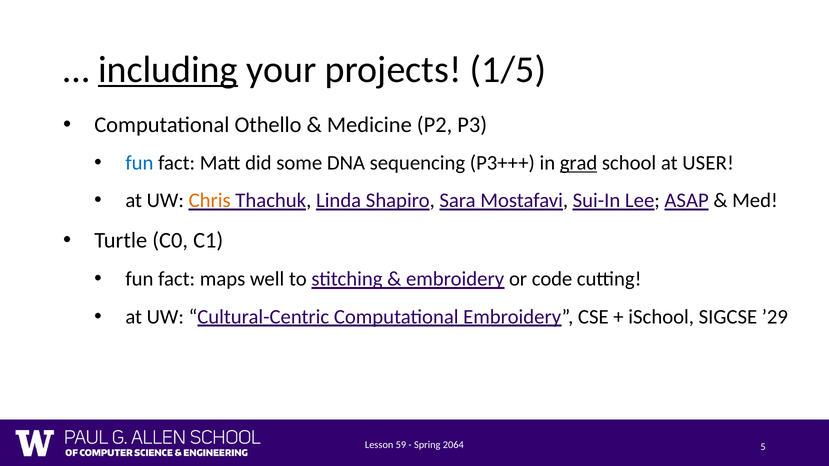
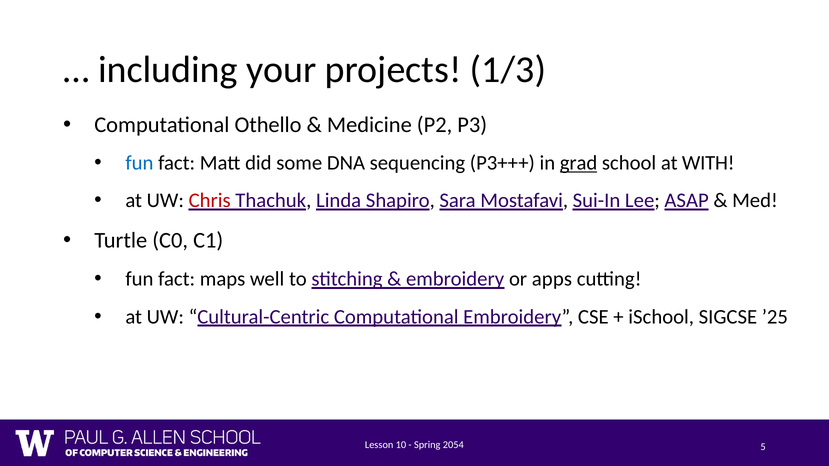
including underline: present -> none (168, 70)
1/5: 1/5 -> 1/3 (508, 70)
USER: USER -> WITH (708, 163)
Chris colour: orange -> red (210, 201)
code: code -> apps (552, 279)
’29: ’29 -> ’25 (775, 317)
59: 59 -> 10 (401, 445)
2064: 2064 -> 2054 (453, 445)
